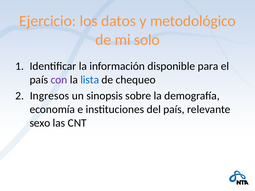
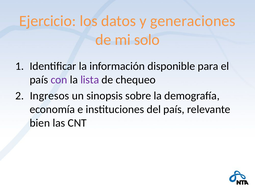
metodológico: metodológico -> generaciones (193, 21)
lista colour: blue -> purple (90, 80)
sexo: sexo -> bien (40, 123)
